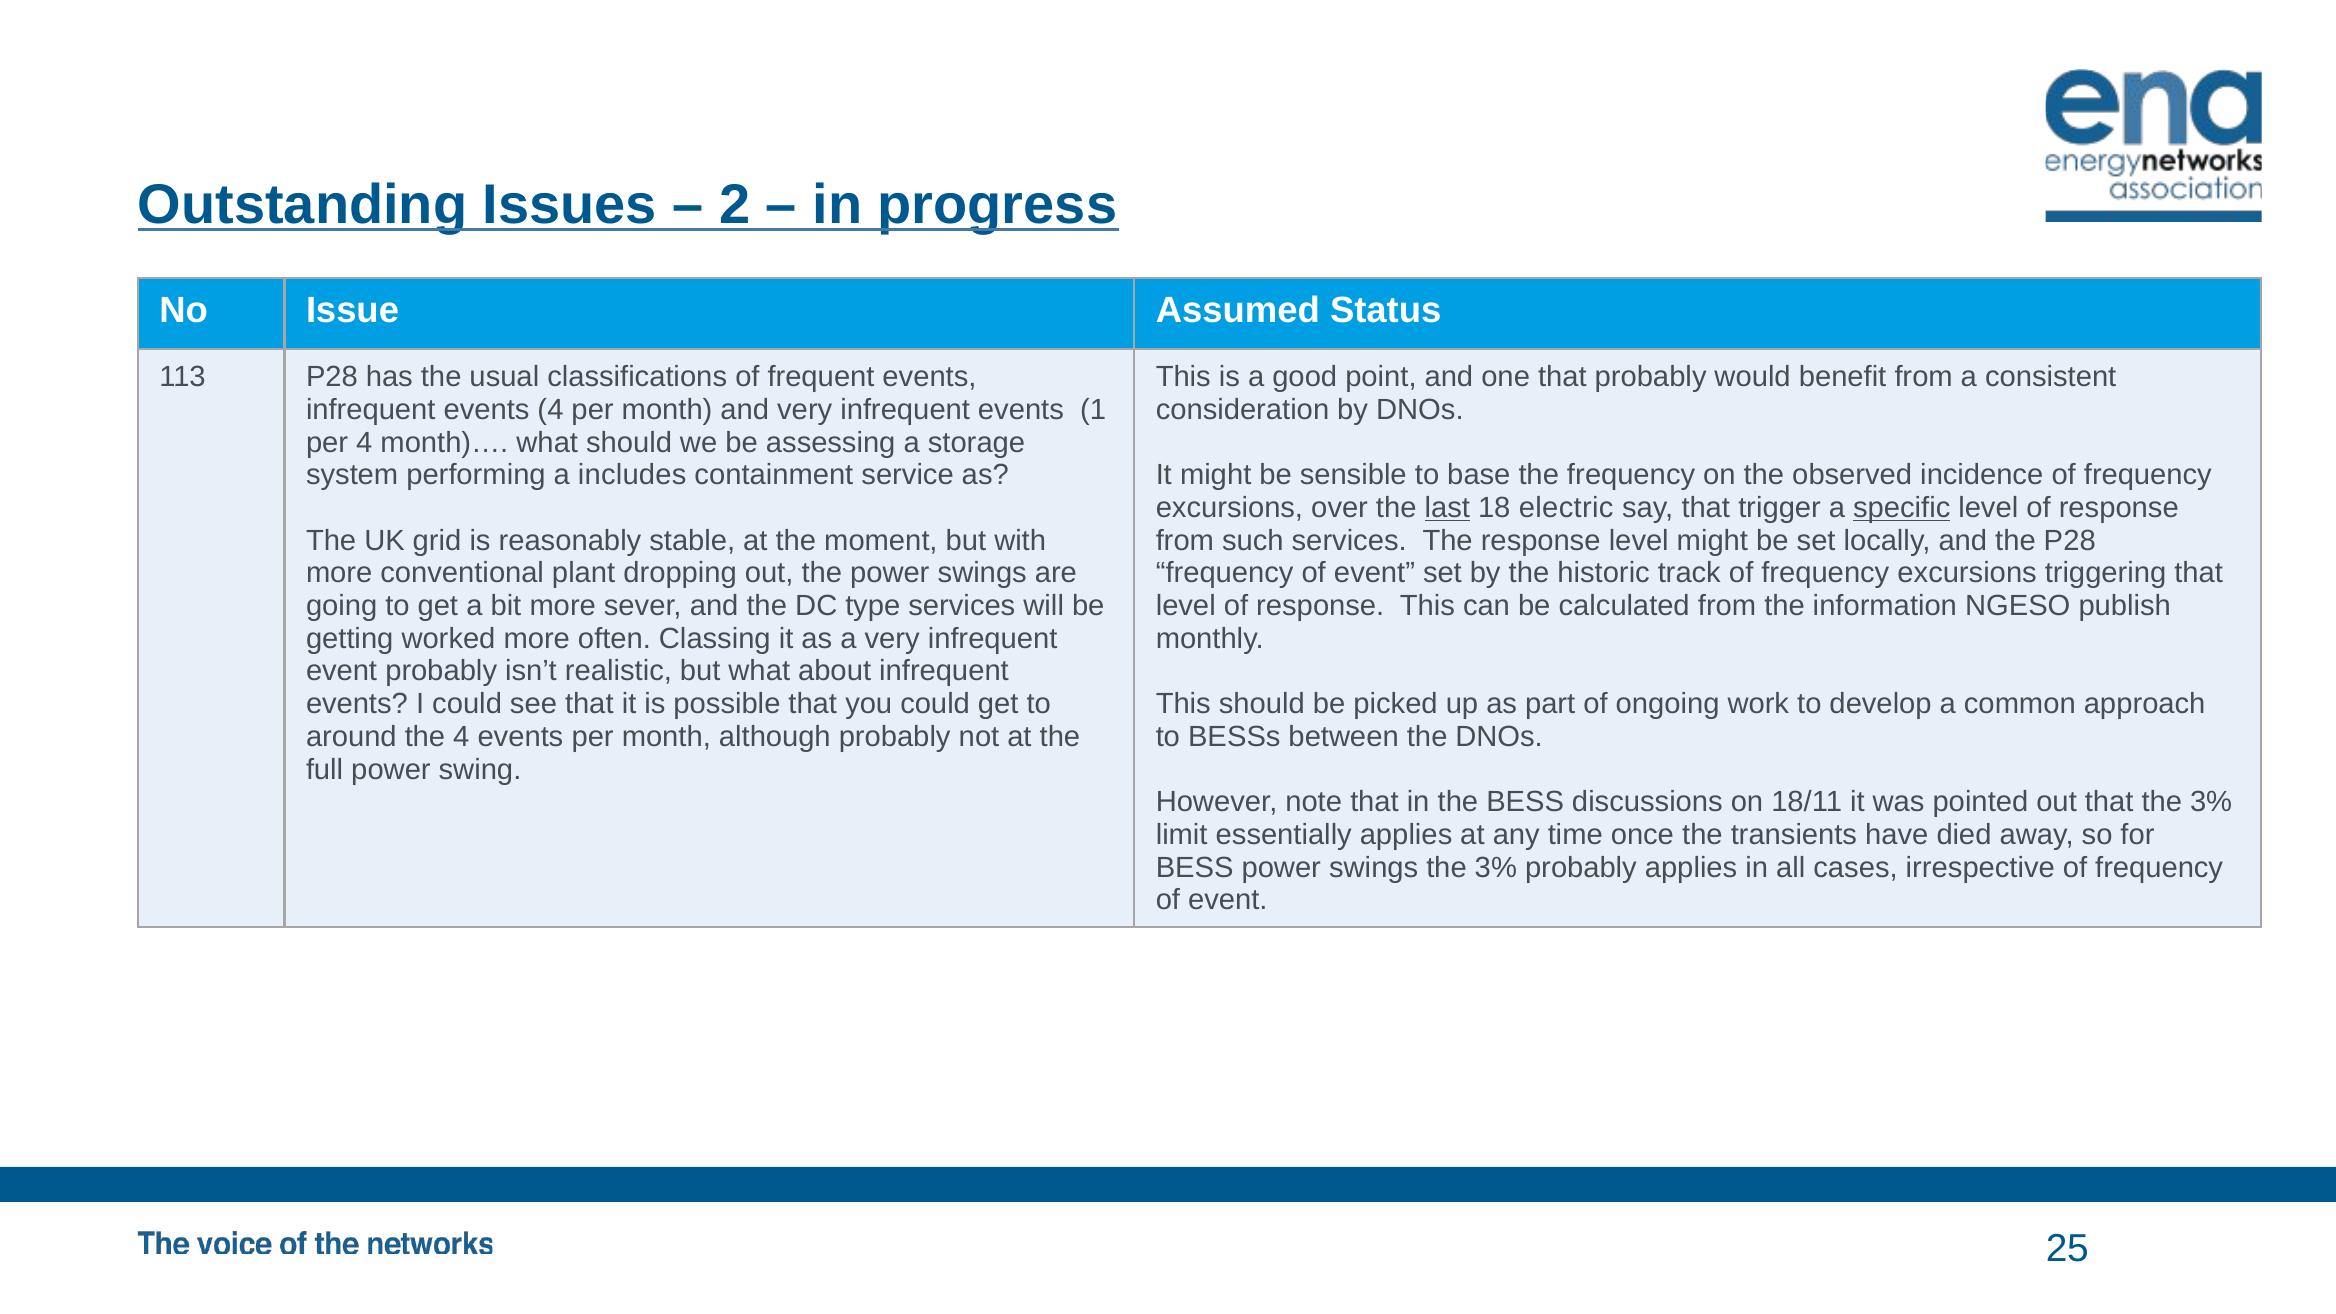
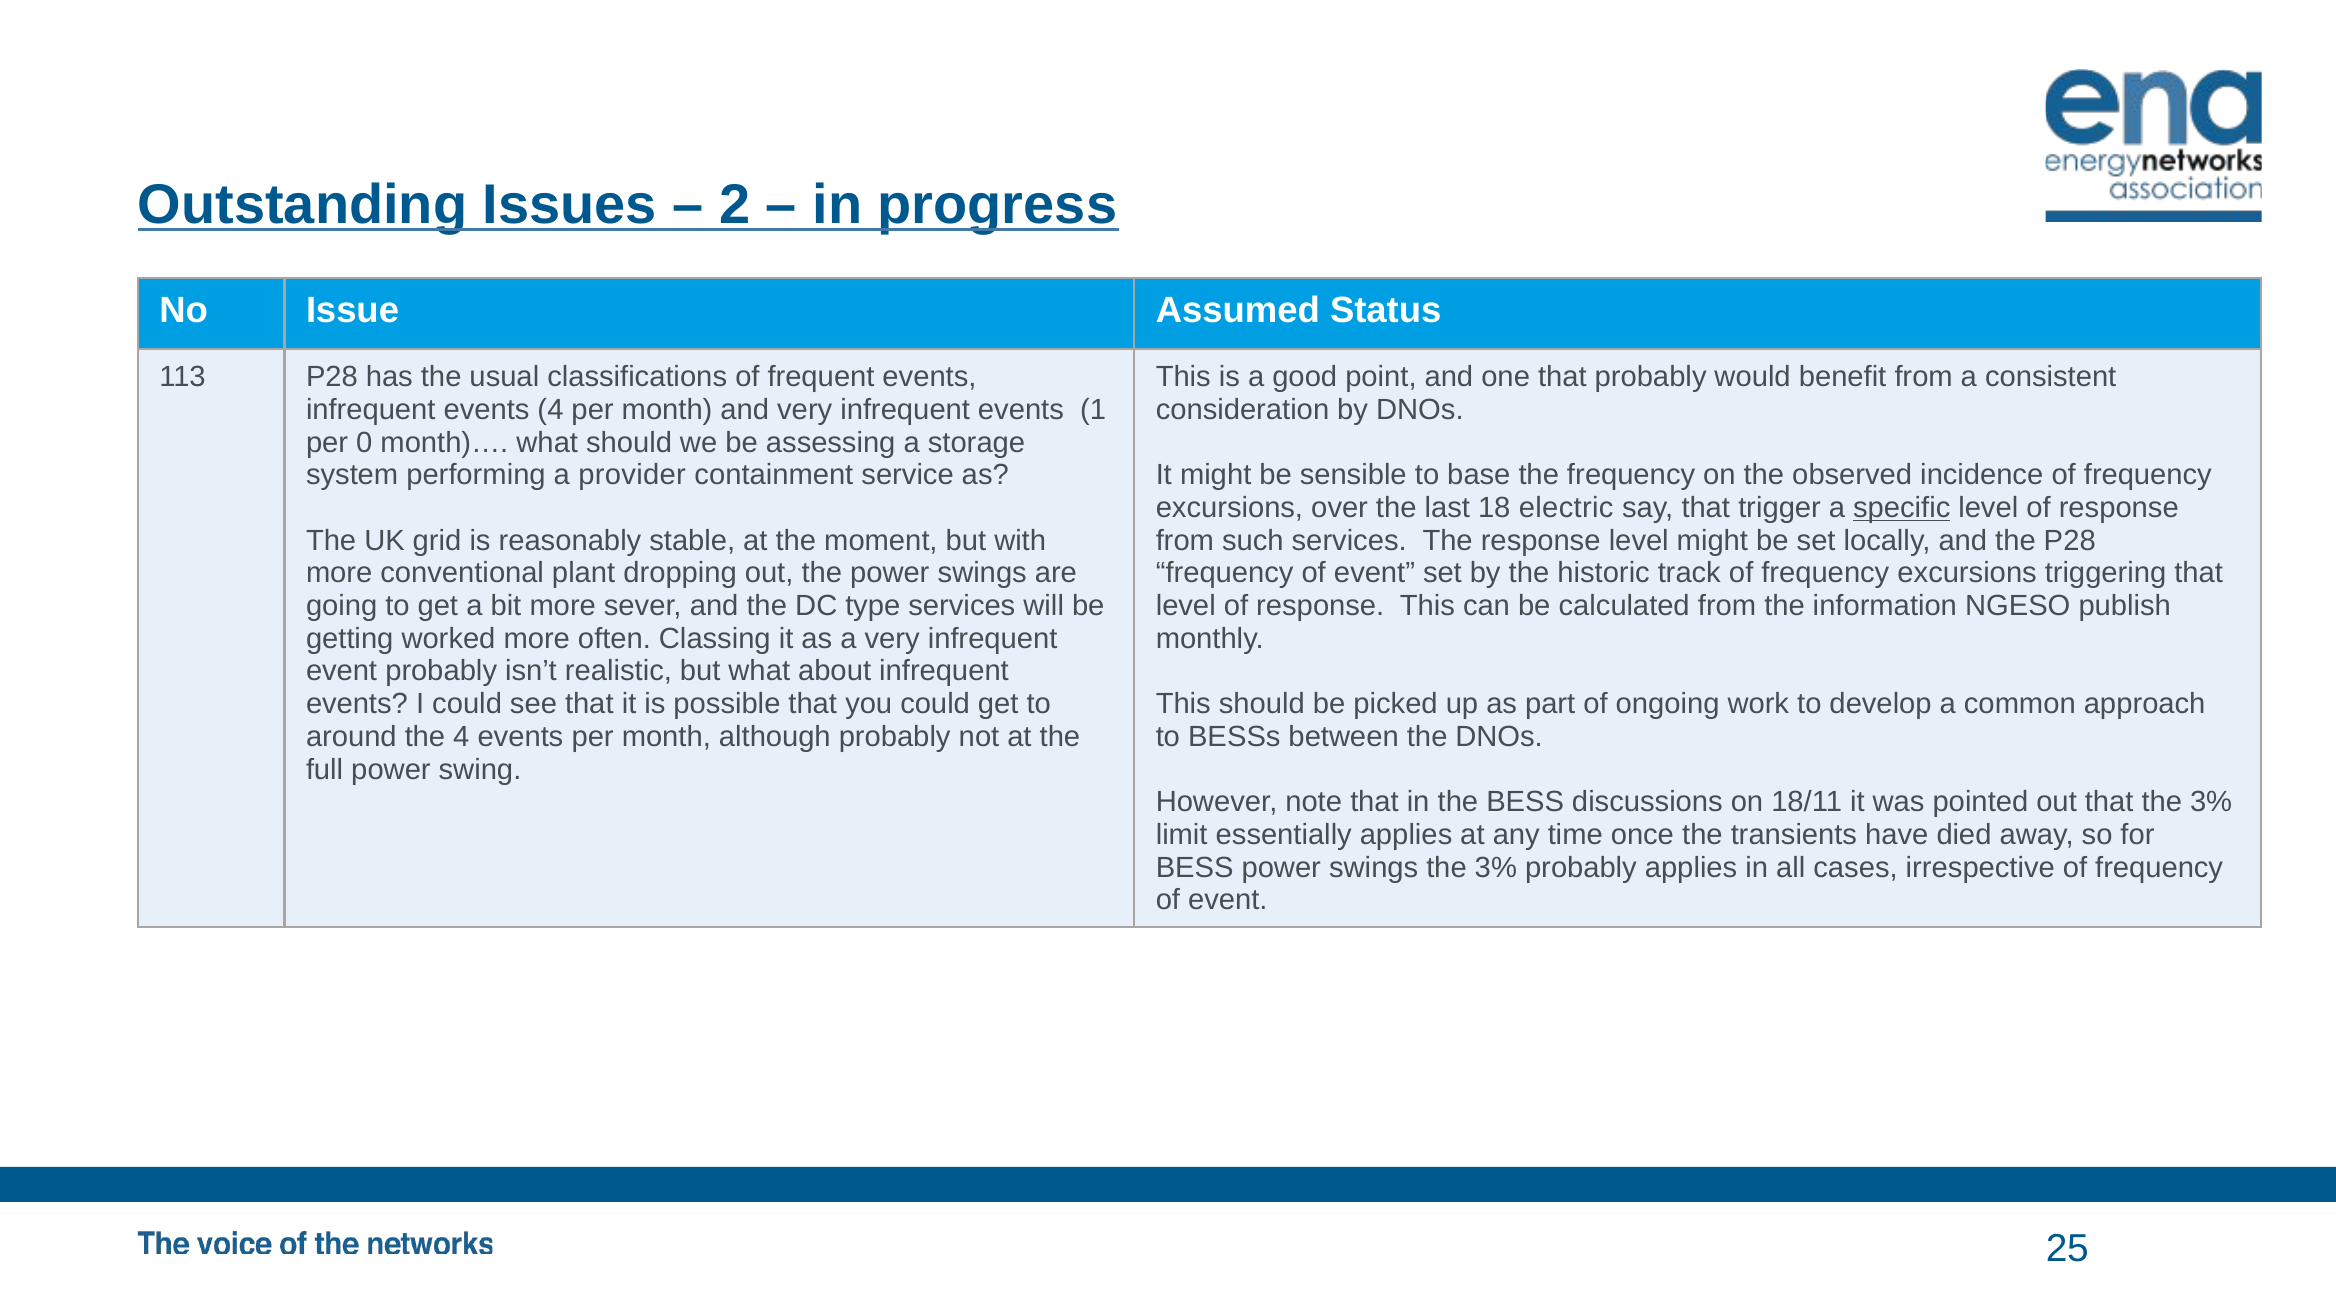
per 4: 4 -> 0 (364, 442)
includes: includes -> provider (632, 475)
last underline: present -> none (1447, 508)
